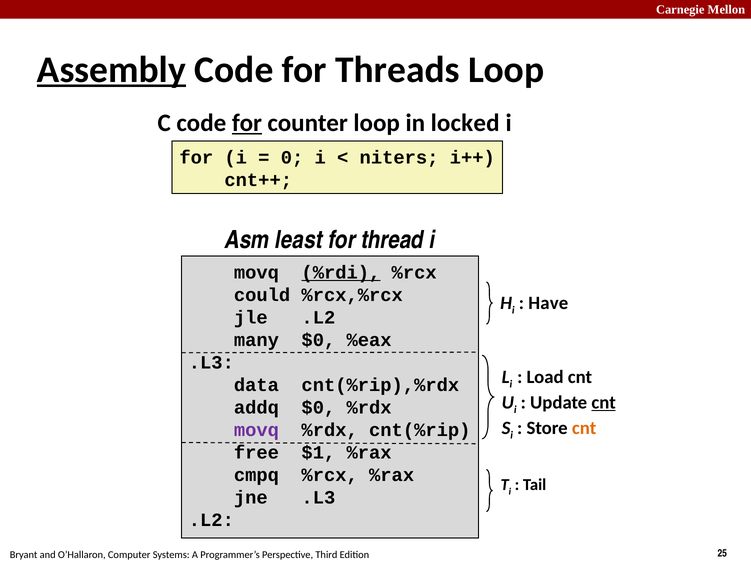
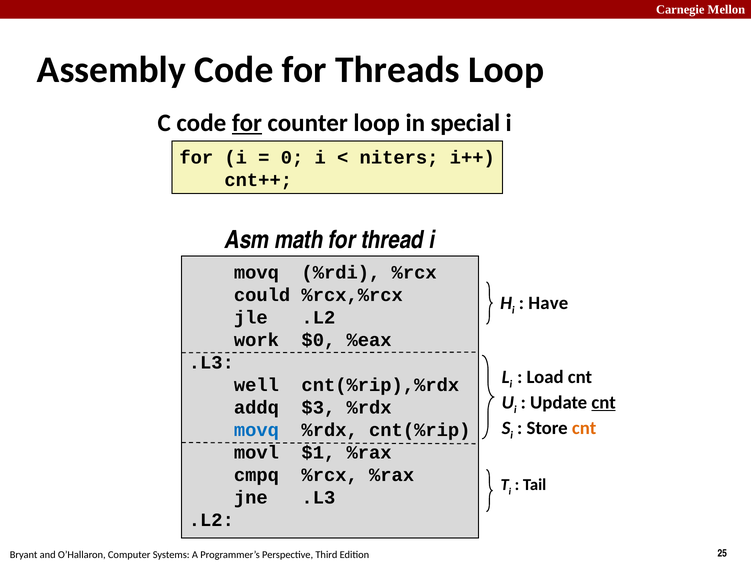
Assembly underline: present -> none (111, 70)
locked: locked -> special (465, 123)
least: least -> math (299, 240)
%rdi underline: present -> none (341, 273)
many: many -> work (256, 340)
data: data -> well (256, 385)
addq $0: $0 -> $3 (318, 408)
movq colour: purple -> blue (256, 430)
free: free -> movl (256, 453)
